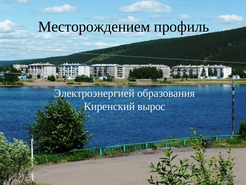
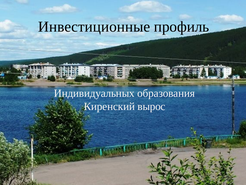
Месторождением: Месторождением -> Инвестиционные (94, 27)
Электроэнергией: Электроэнергией -> Индивидуальных (94, 93)
